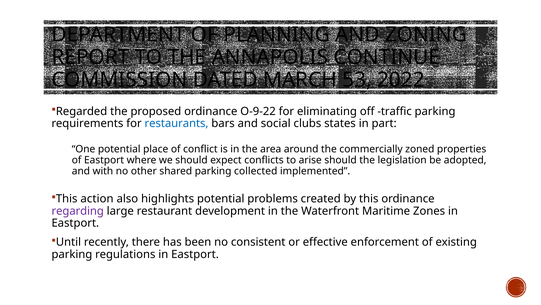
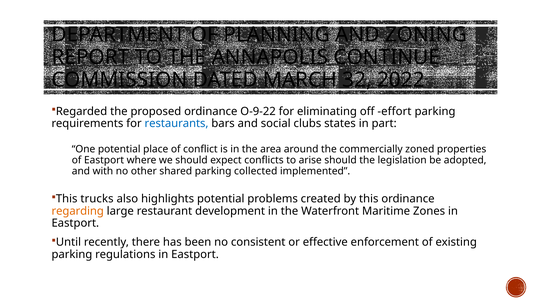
53: 53 -> 32 (357, 80)
traffic: traffic -> effort (394, 111)
action: action -> trucks (97, 198)
regarding colour: purple -> orange (78, 211)
